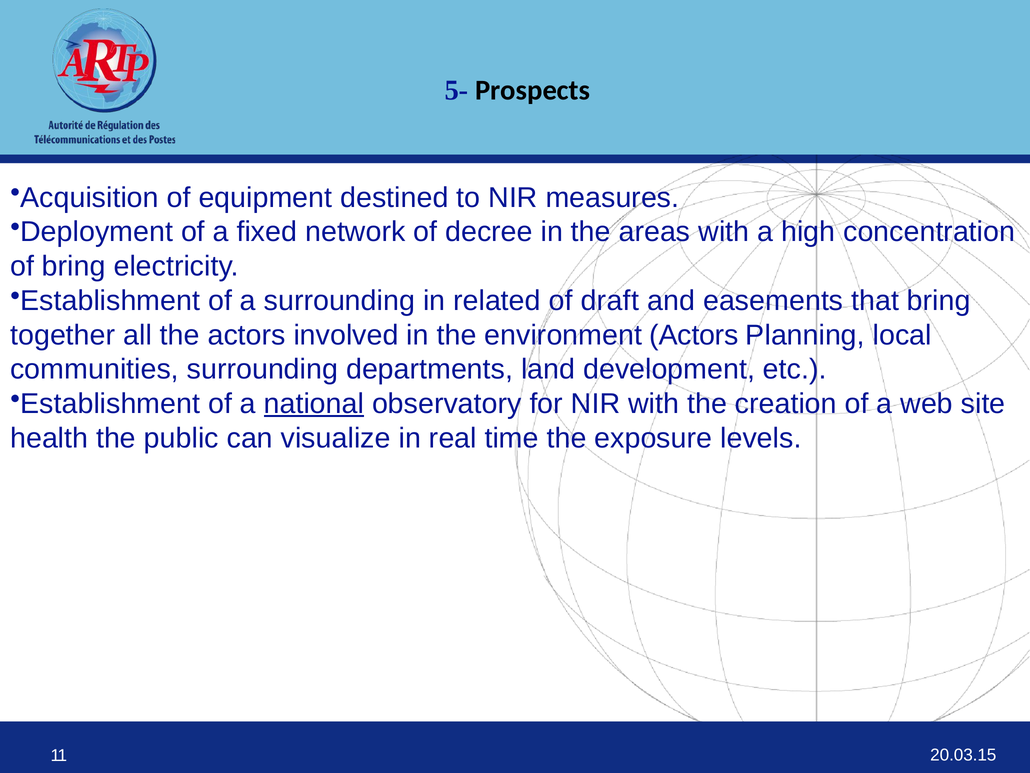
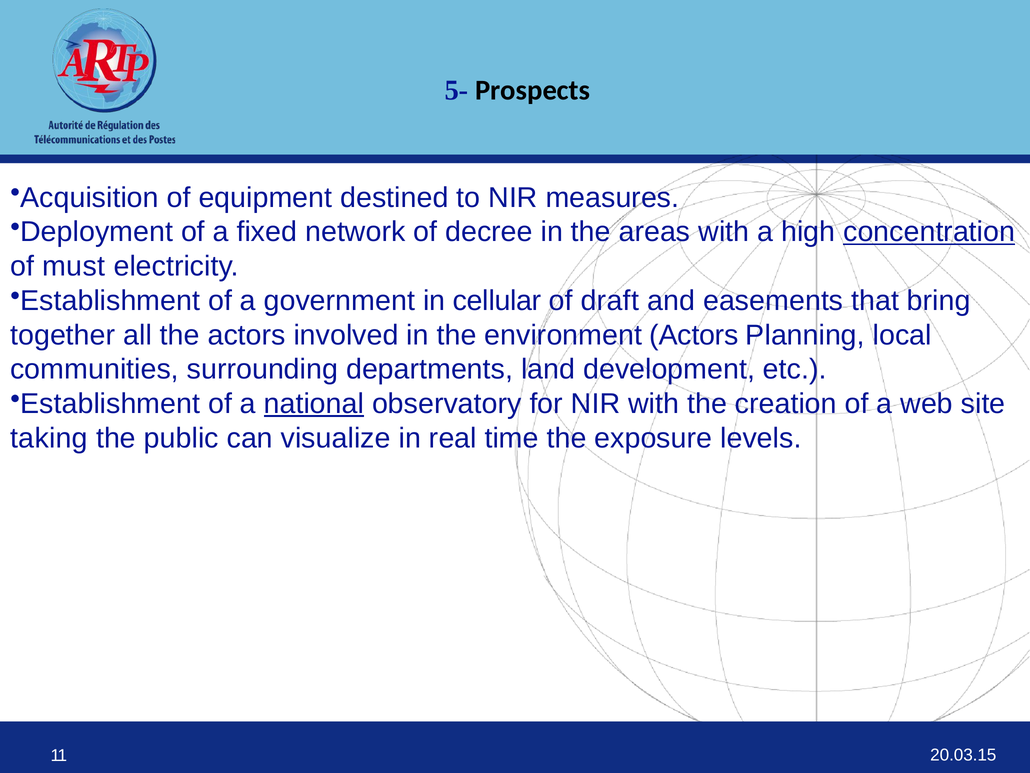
concentration underline: none -> present (929, 232)
of bring: bring -> must (74, 266)
a surrounding: surrounding -> government (339, 300)
related: related -> cellular (497, 300)
health: health -> taking (49, 438)
